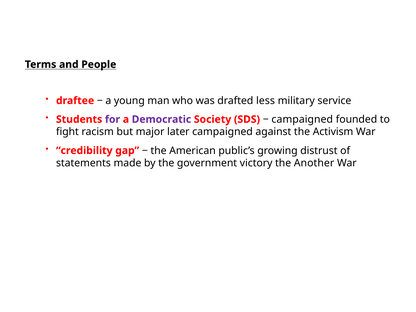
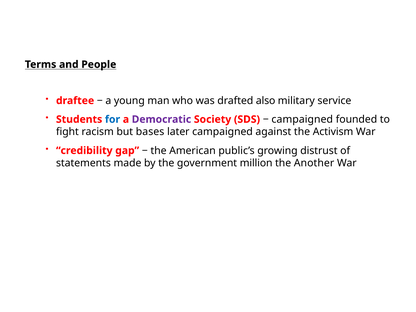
less: less -> also (266, 101)
for colour: purple -> blue (113, 119)
major: major -> bases (150, 132)
victory: victory -> million (256, 163)
